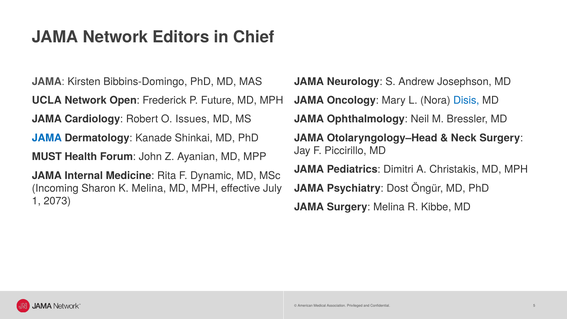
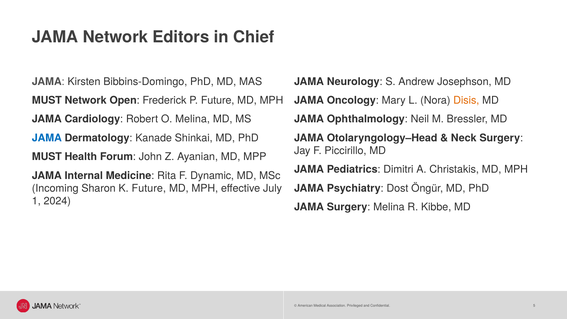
UCLA: UCLA -> MUST (47, 100)
Disis colour: blue -> orange (466, 100)
O Issues: Issues -> Melina (193, 119)
K Melina: Melina -> Future (149, 188)
2073: 2073 -> 2024 (57, 201)
